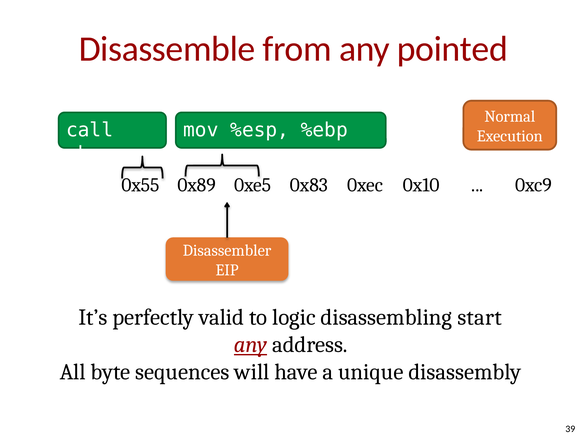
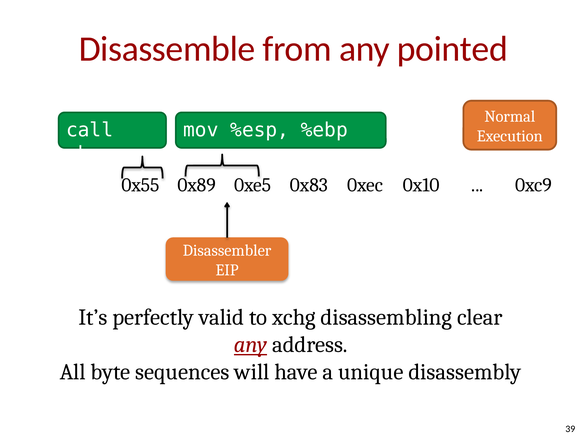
logic: logic -> xchg (294, 317)
start: start -> clear (480, 317)
